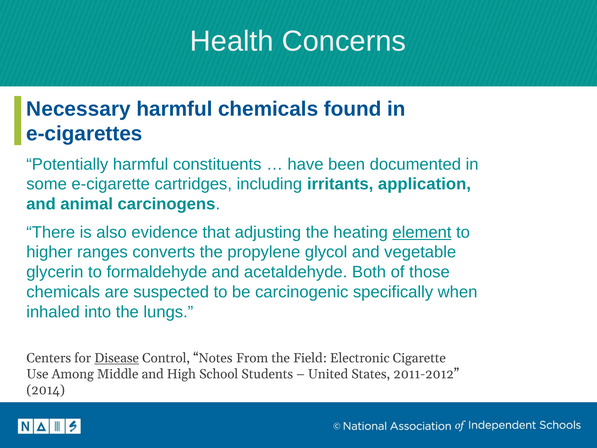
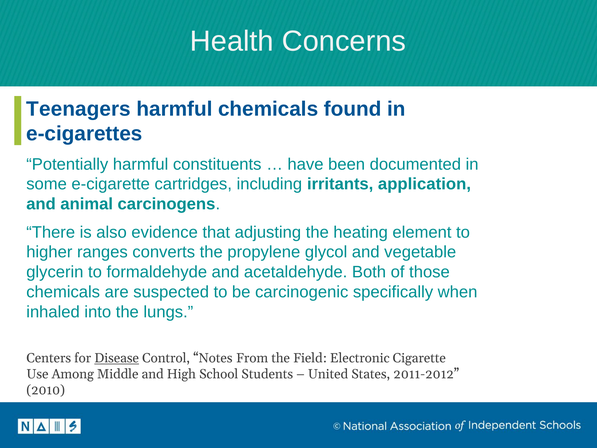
Necessary: Necessary -> Teenagers (79, 109)
element underline: present -> none (422, 232)
2014: 2014 -> 2010 (46, 390)
